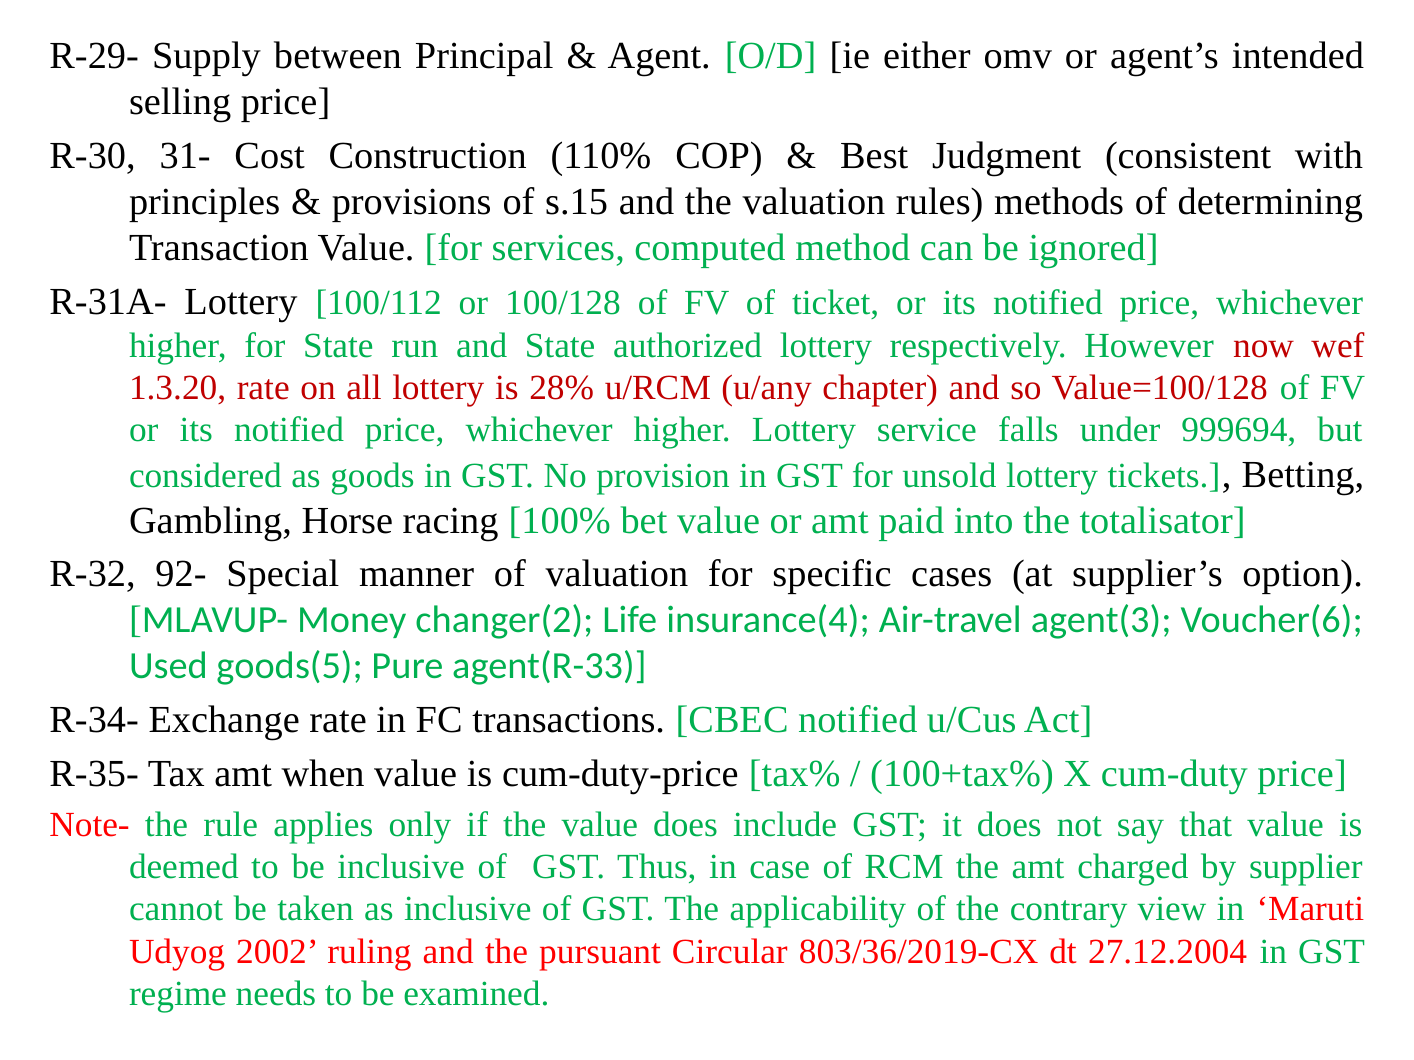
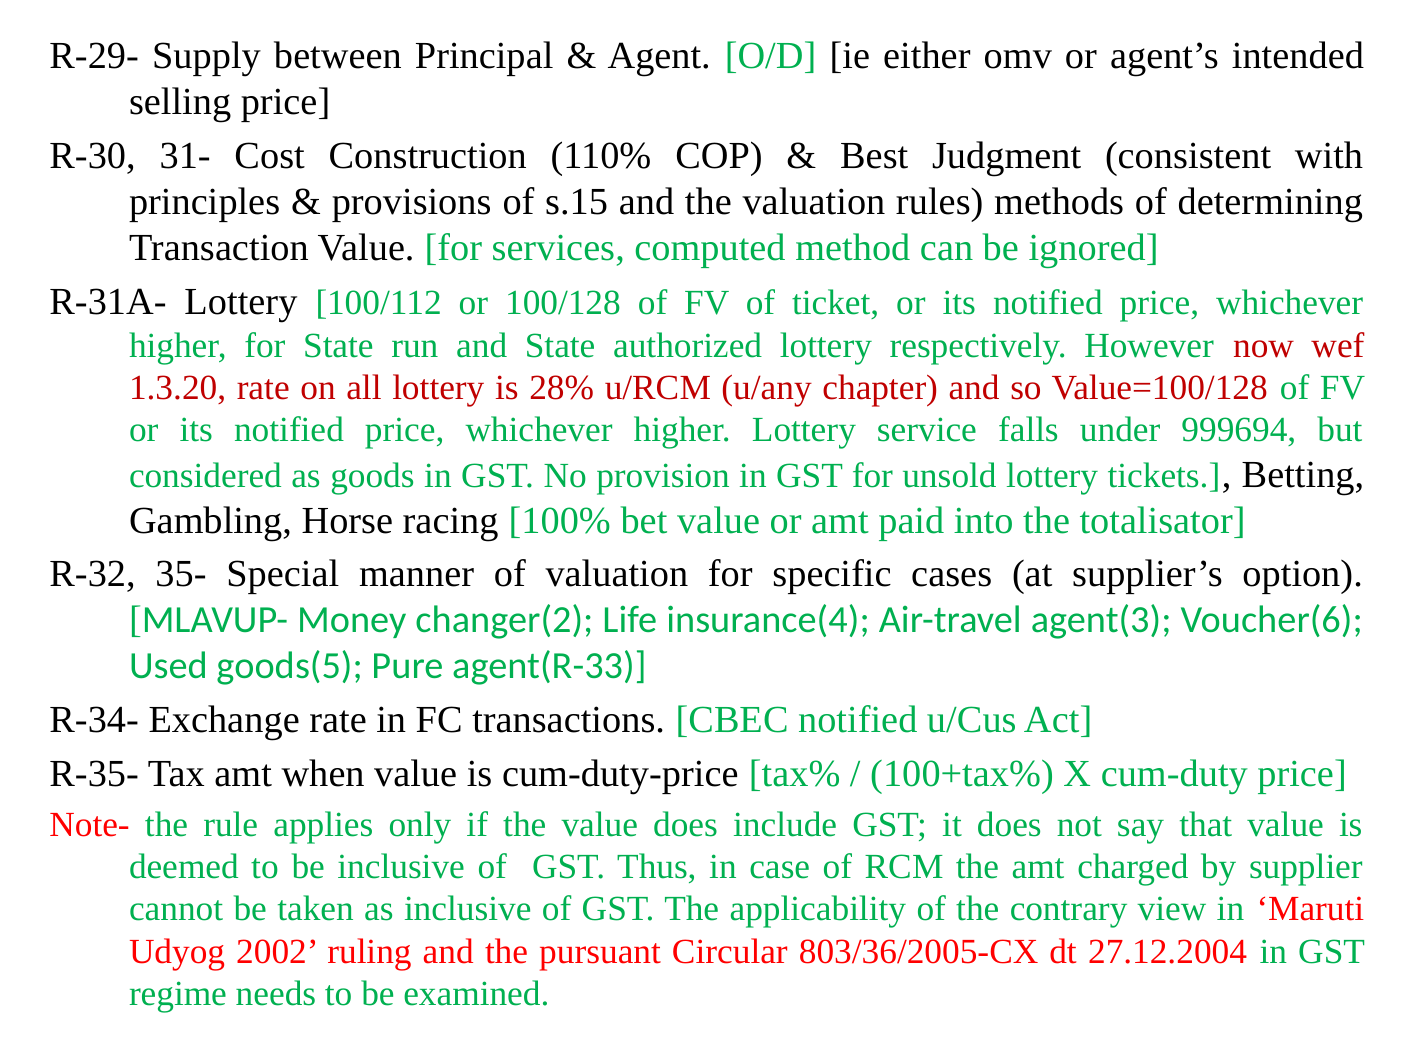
92-: 92- -> 35- (181, 574)
803/36/2019-CX: 803/36/2019-CX -> 803/36/2005-CX (919, 952)
